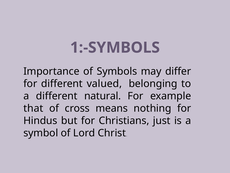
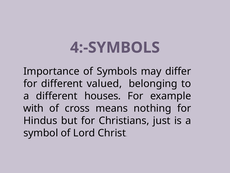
1:-SYMBOLS: 1:-SYMBOLS -> 4:-SYMBOLS (115, 47)
natural: natural -> houses (103, 96)
that: that -> with (33, 108)
